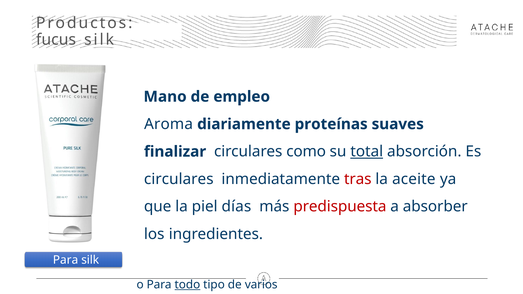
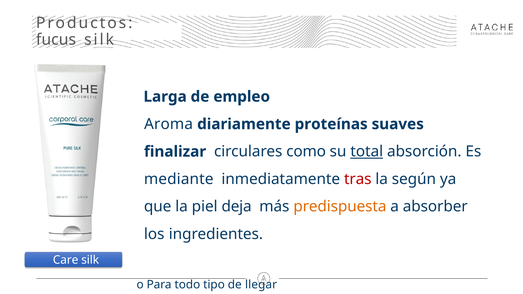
Mano: Mano -> Larga (165, 97)
circulares: circulares -> mediante (179, 179)
aceite: aceite -> según (414, 179)
días: días -> deja (237, 207)
predispuesta colour: red -> orange (340, 207)
Para: Para -> Care (66, 260)
todo underline: present -> none (187, 285)
varios: varios -> llegar (261, 285)
